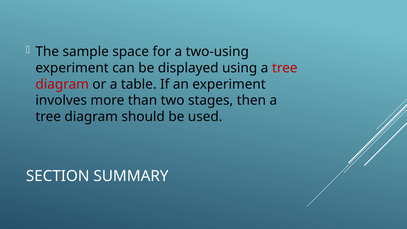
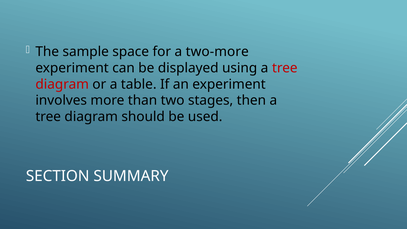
two-using: two-using -> two-more (217, 52)
